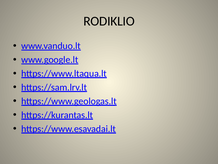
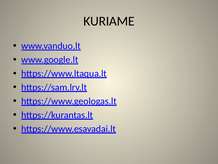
RODIKLIO: RODIKLIO -> KURIAME (109, 21)
